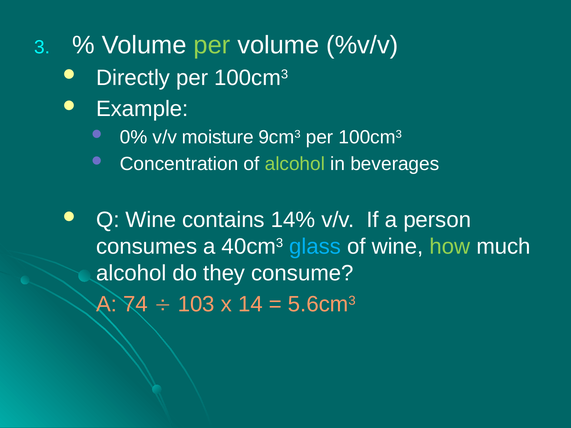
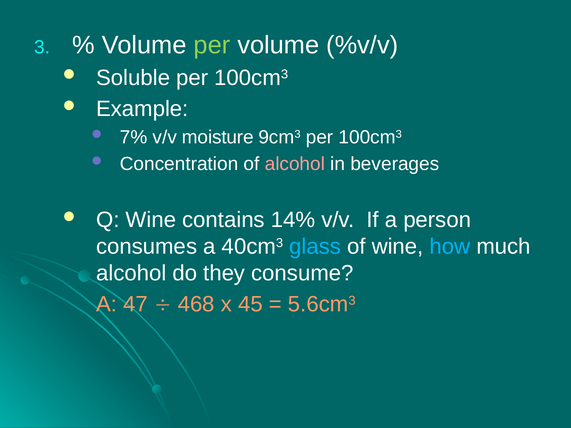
Directly: Directly -> Soluble (133, 78)
0%: 0% -> 7% (134, 137)
alcohol colour: light green -> pink (295, 164)
how colour: light green -> light blue (450, 247)
74: 74 -> 47 (135, 304)
103: 103 -> 468 (196, 304)
14: 14 -> 45 (250, 304)
